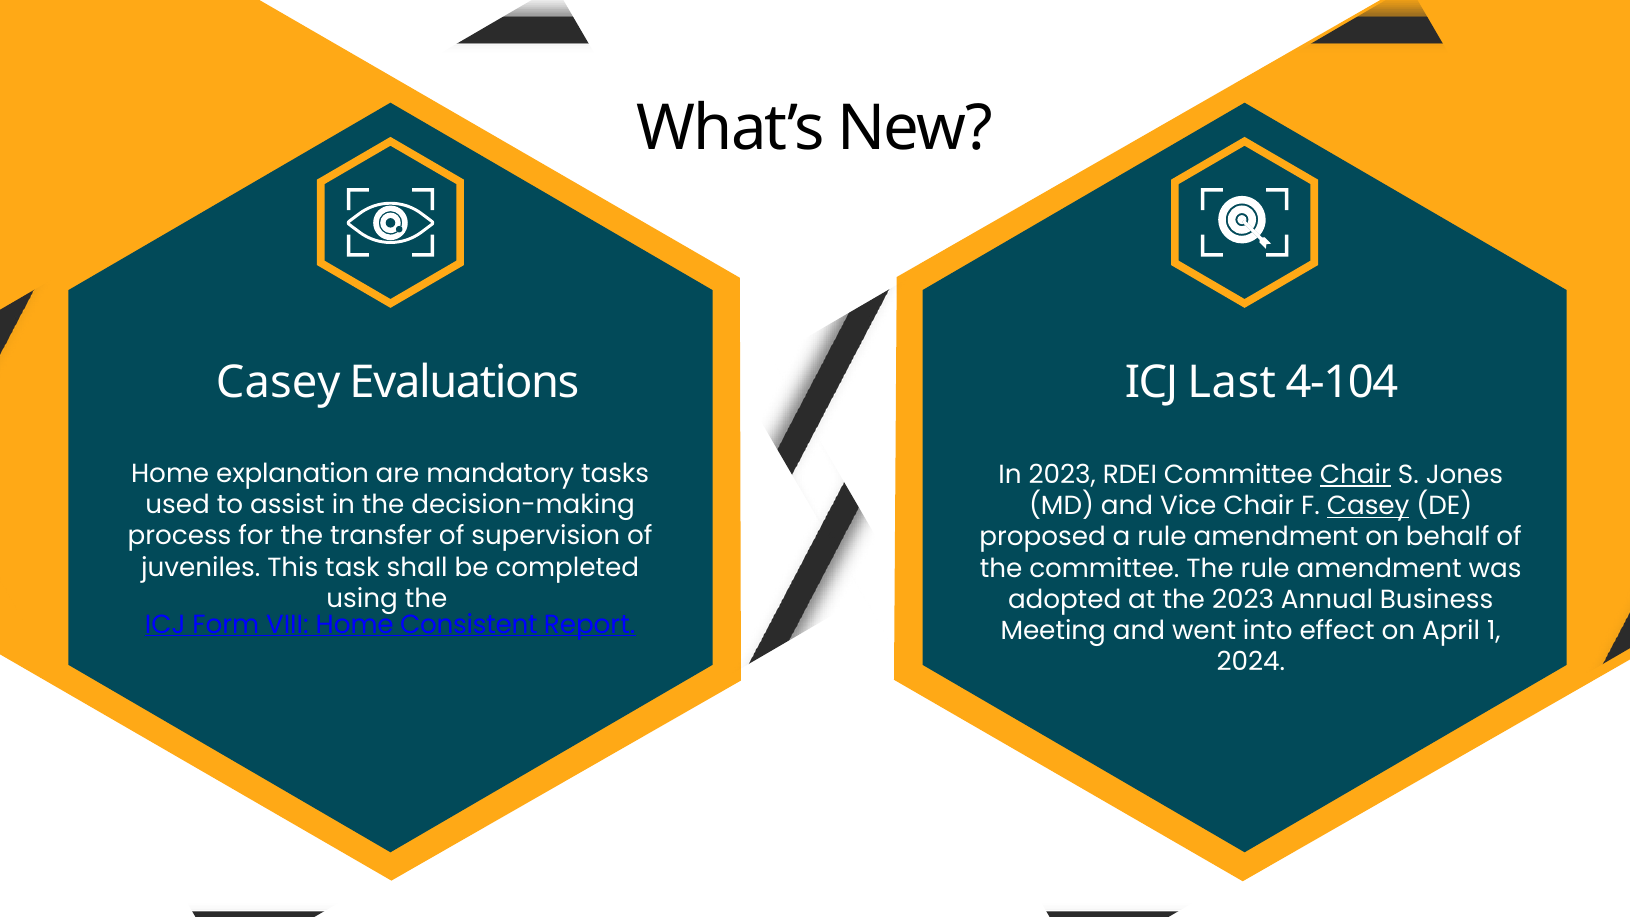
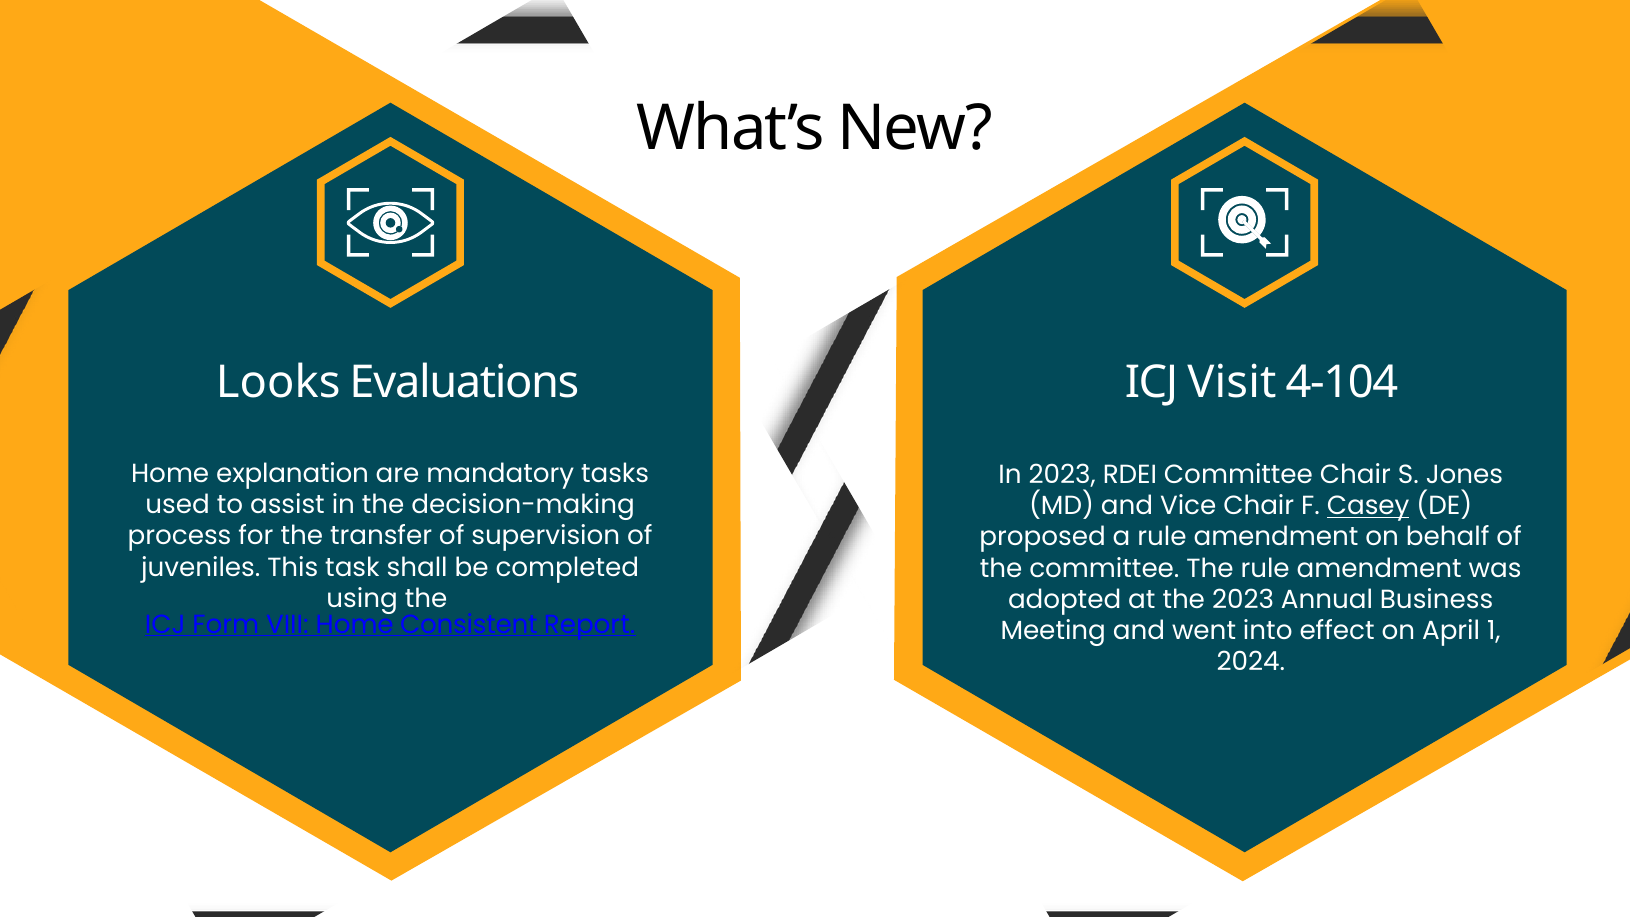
Casey: Casey -> Looks (278, 382)
Last: Last -> Visit (1232, 382)
Chair underline: present -> none (1355, 475)
